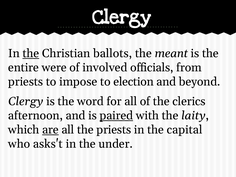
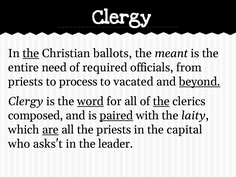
were: were -> need (54, 68)
involved: involved -> required (105, 68)
impose: impose -> process (78, 82)
election: election -> vacated (133, 82)
beyond underline: none -> present (200, 82)
word underline: none -> present (90, 101)
the underline: none -> present (161, 101)
afternoon: afternoon -> composed (36, 116)
under: under -> leader (116, 144)
